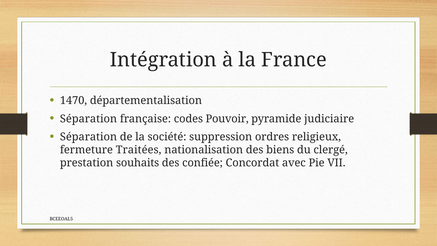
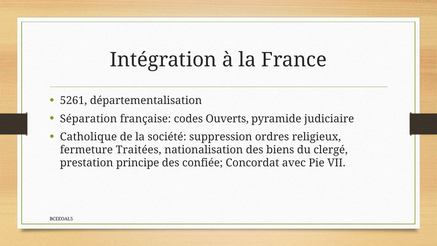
1470: 1470 -> 5261 (74, 101)
Pouvoir: Pouvoir -> Ouverts (227, 119)
Séparation: Séparation -> Catholique (88, 137)
souhaits: souhaits -> principe (138, 163)
